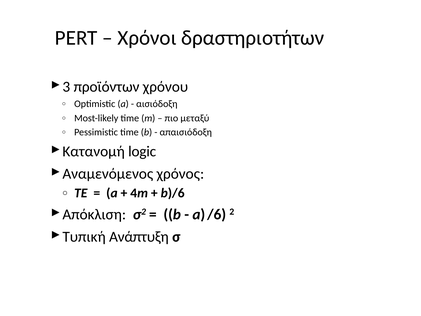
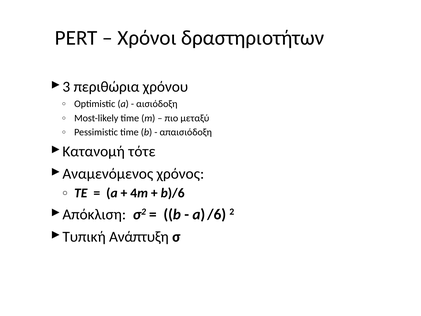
προϊόντων: προϊόντων -> περιθώρια (107, 87)
logic: logic -> τότε (142, 151)
